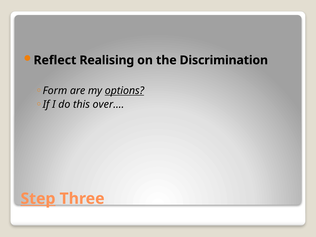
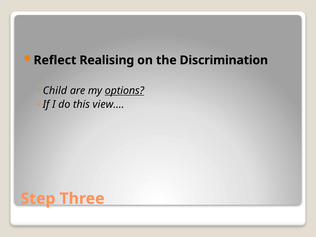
Form: Form -> Child (55, 91)
over…: over… -> view… (108, 104)
Step underline: present -> none (38, 199)
